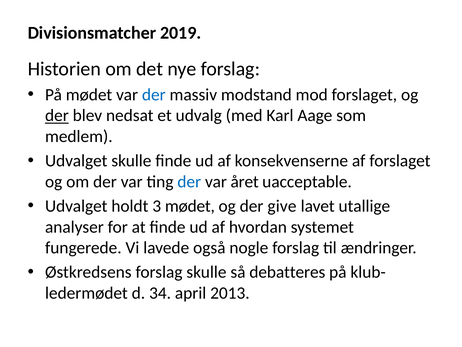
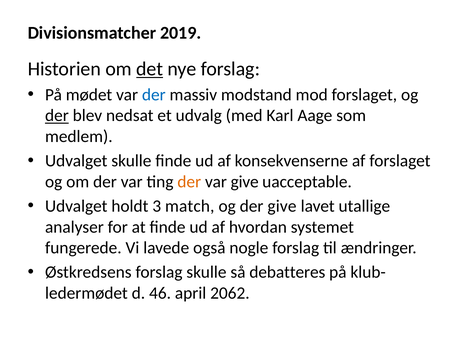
det underline: none -> present (150, 69)
der colour: blue -> orange (189, 181)
var året: året -> give (245, 181)
3 mødet: mødet -> match (190, 206)
34: 34 -> 46 (160, 293)
2013: 2013 -> 2062 (230, 293)
